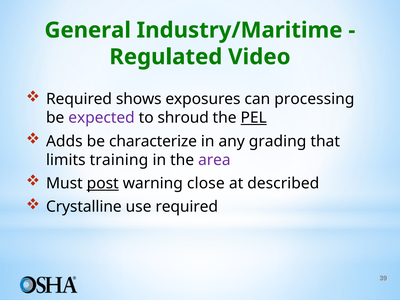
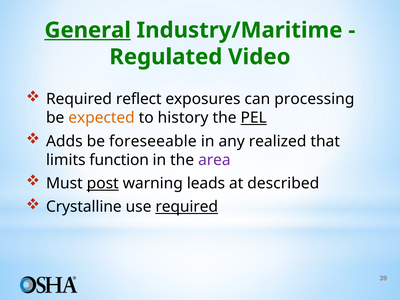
General underline: none -> present (88, 30)
shows: shows -> reflect (139, 99)
expected colour: purple -> orange (102, 118)
shroud: shroud -> history (183, 118)
characterize: characterize -> foreseeable (153, 141)
grading: grading -> realized (278, 141)
training: training -> function (119, 160)
close: close -> leads (206, 183)
required underline: none -> present (187, 207)
